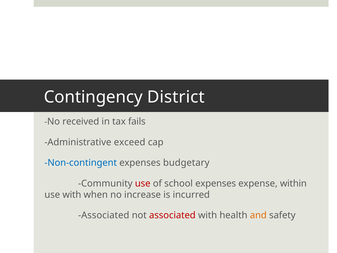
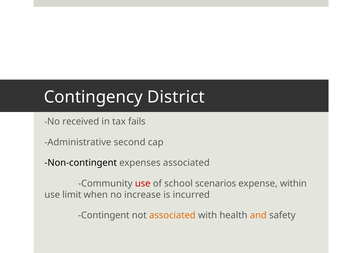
exceed: exceed -> second (130, 142)
Non-contingent colour: blue -> black (81, 163)
expenses budgetary: budgetary -> associated (186, 163)
school expenses: expenses -> scenarios (216, 183)
use with: with -> limit (72, 195)
Associated: Associated -> Contingent (104, 215)
associated colour: red -> orange (172, 215)
